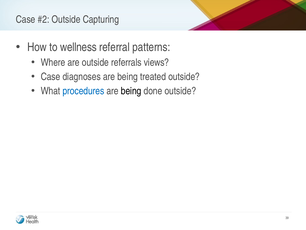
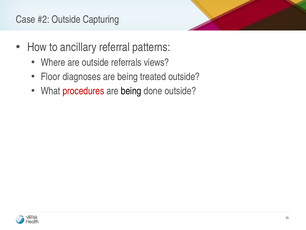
wellness: wellness -> ancillary (78, 47)
Case: Case -> Floor (50, 77)
procedures colour: blue -> red (83, 91)
